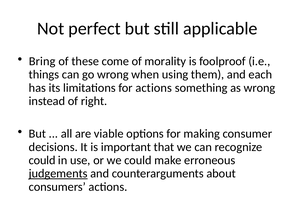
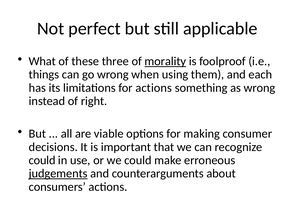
Bring: Bring -> What (42, 61)
come: come -> three (115, 61)
morality underline: none -> present (165, 61)
